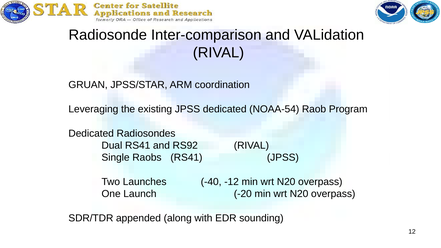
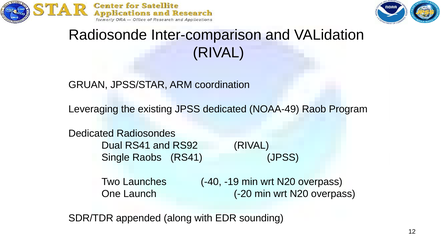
NOAA-54: NOAA-54 -> NOAA-49 (274, 109)
-12: -12 -> -19 (232, 182)
